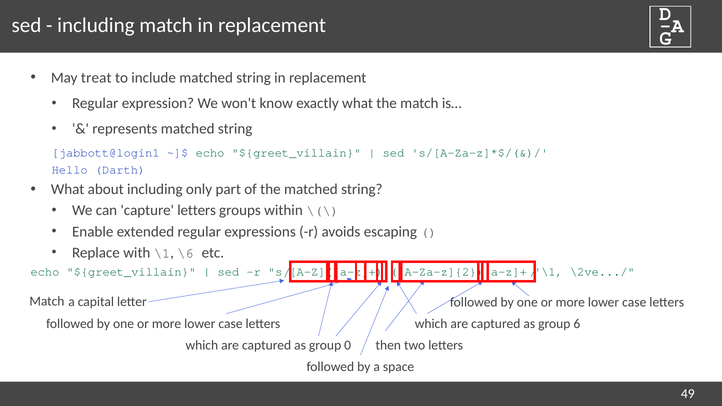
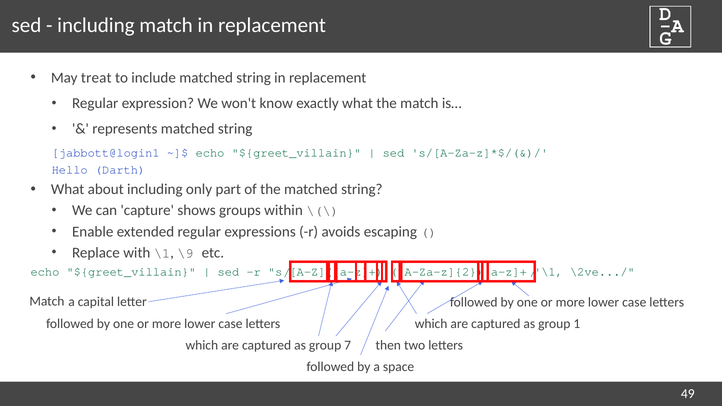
capture letters: letters -> shows (197, 211)
\6: \6 -> \9 (185, 253)
6: 6 -> 1 (577, 324)
0: 0 -> 7 (348, 345)
